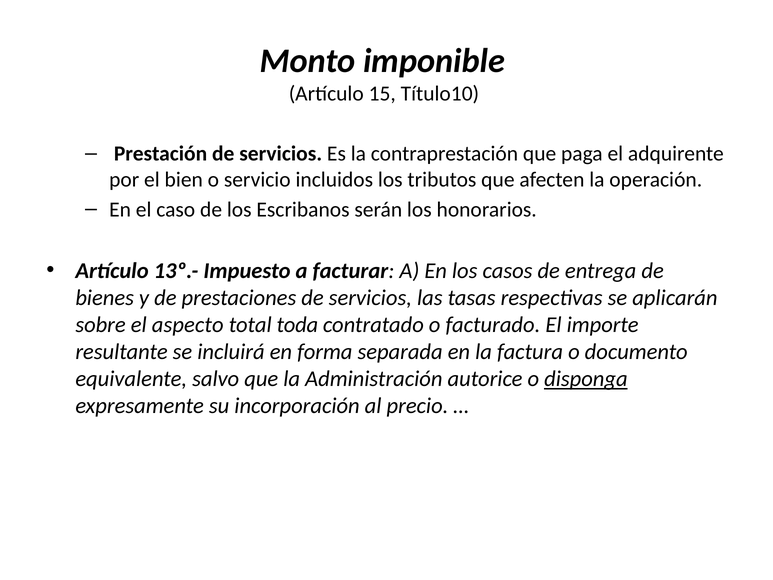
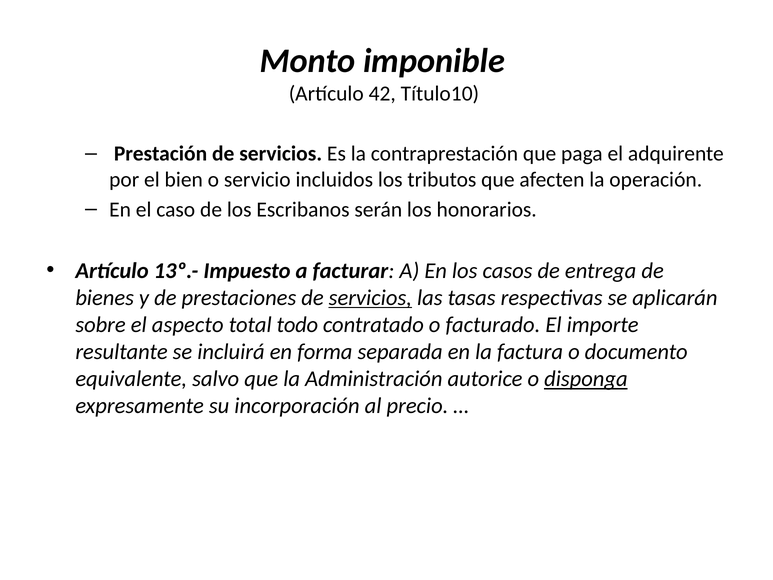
15: 15 -> 42 (382, 94)
servicios underline: none -> present (370, 298)
toda: toda -> todo (297, 325)
